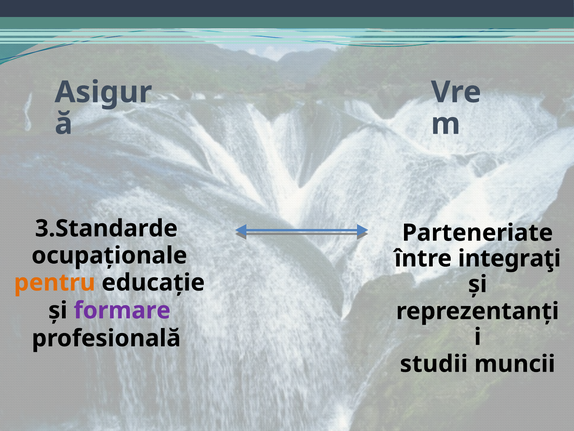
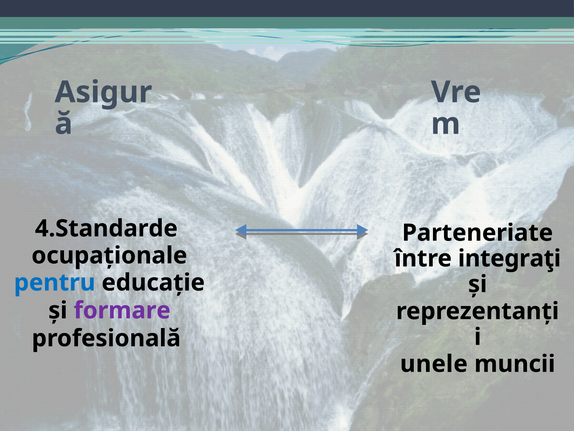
3.Standarde: 3.Standarde -> 4.Standarde (106, 228)
pentru colour: orange -> blue (55, 282)
studii: studii -> unele (434, 364)
